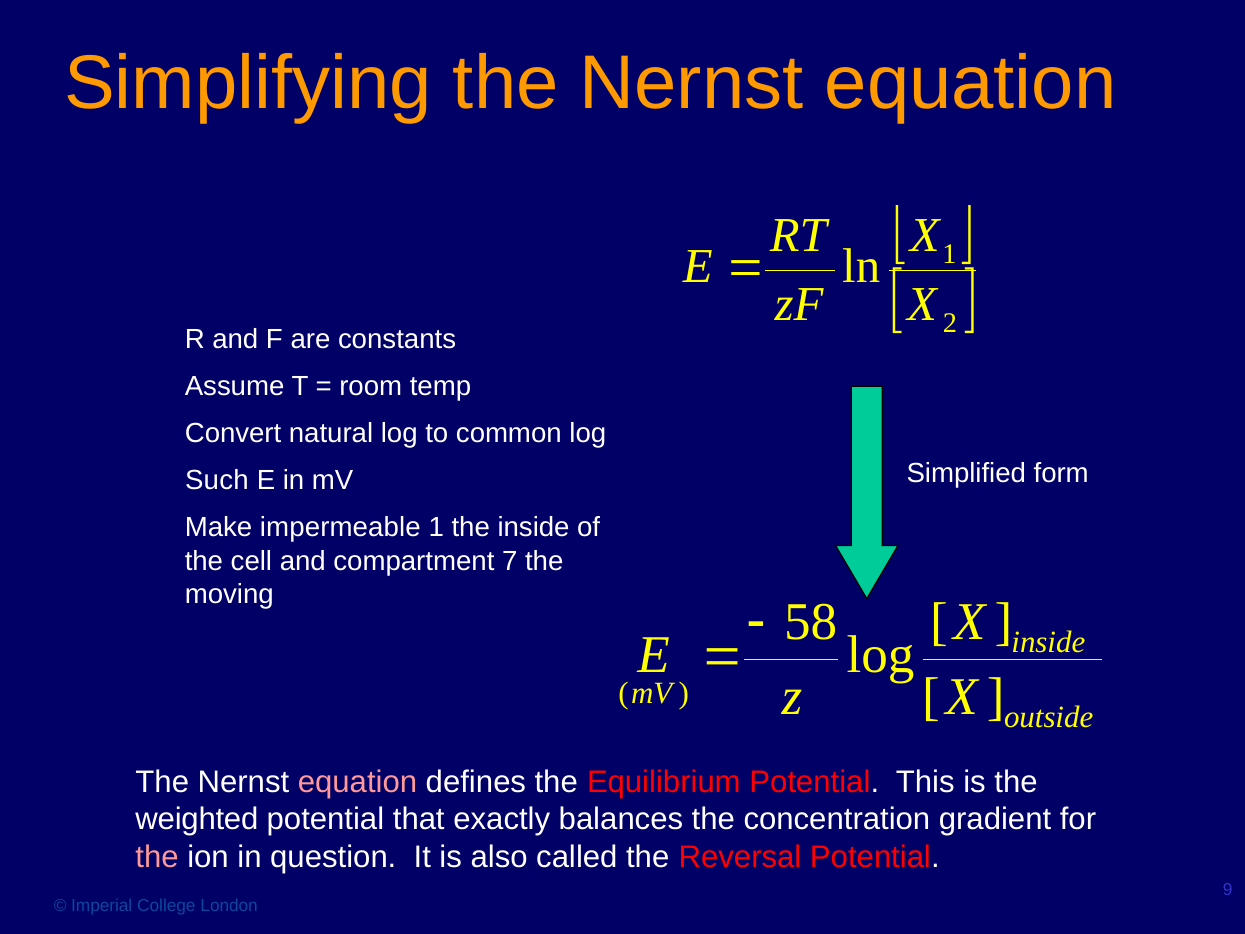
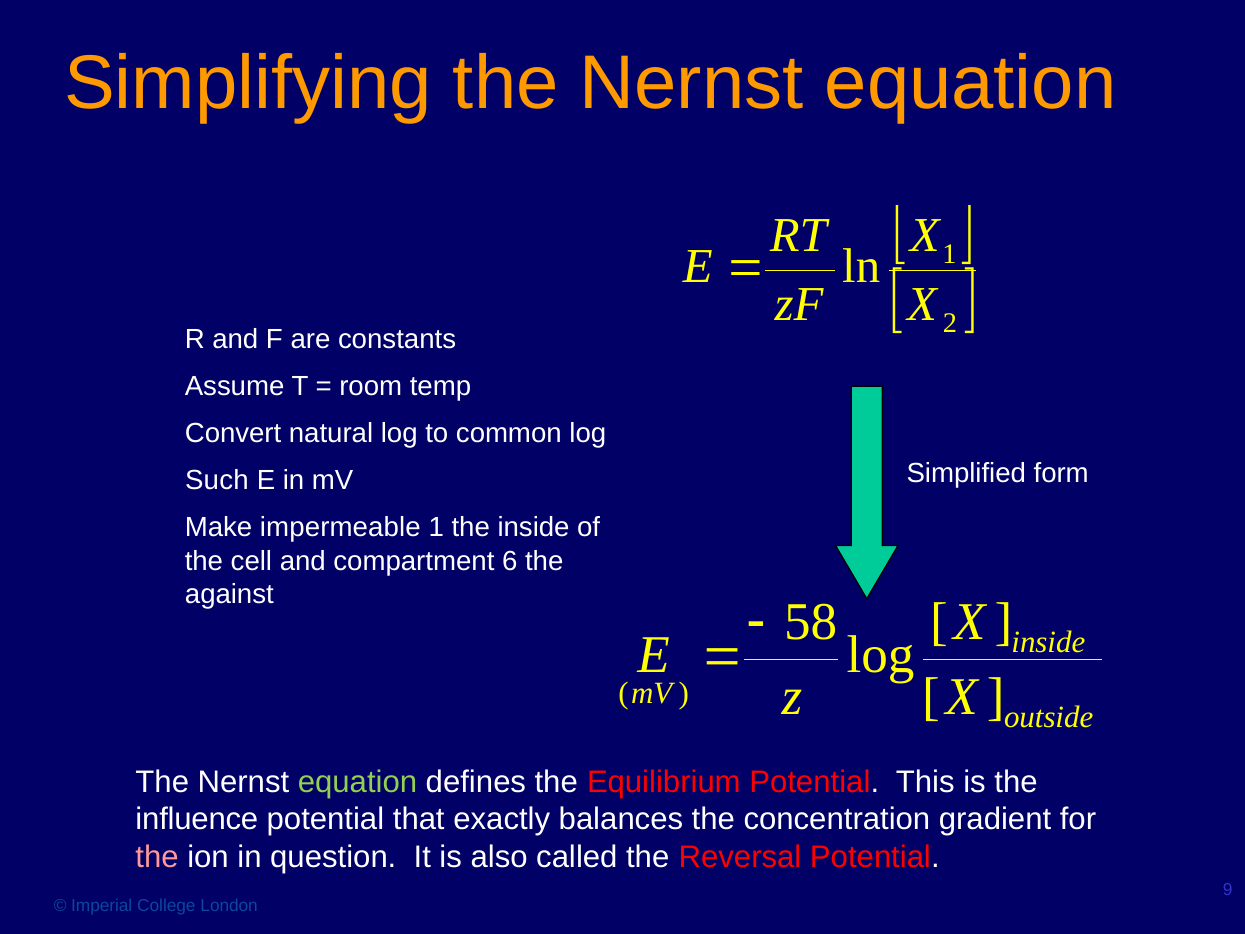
7: 7 -> 6 (510, 561)
moving: moving -> against (229, 594)
equation colour: pink -> light green (357, 782)
weighted: weighted -> influence (197, 819)
